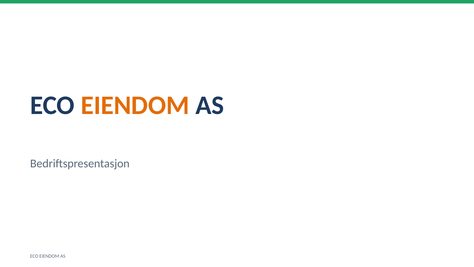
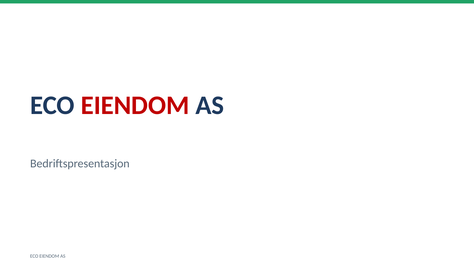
EIENDOM colour: orange -> red (135, 105)
